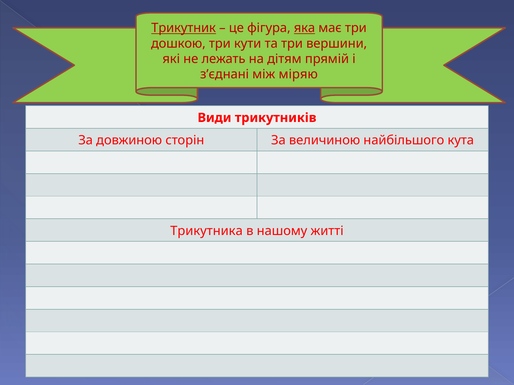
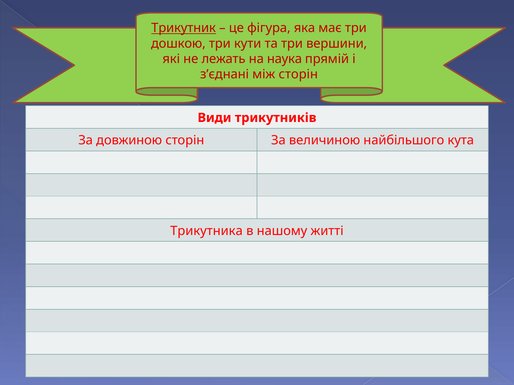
яка underline: present -> none (304, 28)
дітям: дітям -> наука (284, 59)
між міряю: міряю -> сторін (298, 74)
